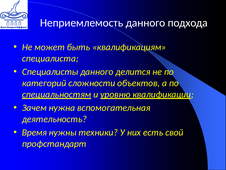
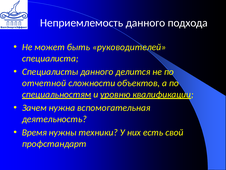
квалификациям: квалификациям -> руководителей (129, 47)
категорий: категорий -> отчетной (44, 83)
